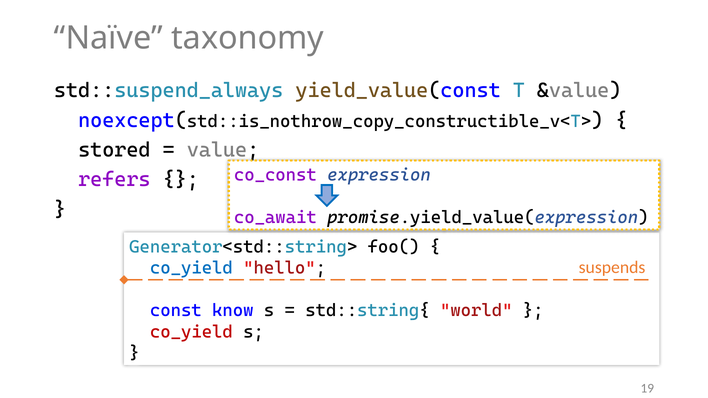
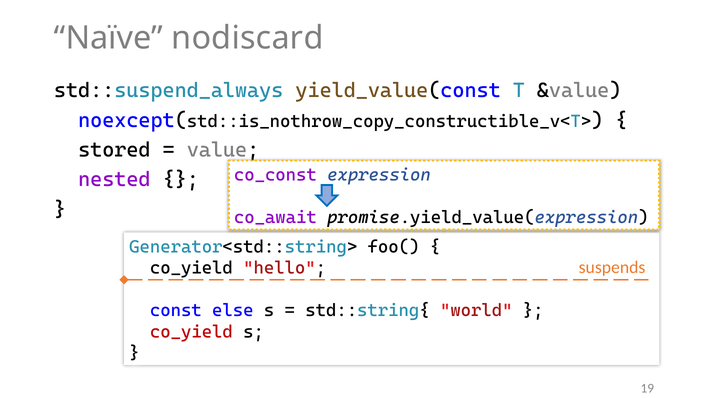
taxonomy: taxonomy -> nodiscard (247, 38)
refers: refers -> nested (114, 180)
co_yield colour: blue -> black (191, 268)
know: know -> else (233, 311)
